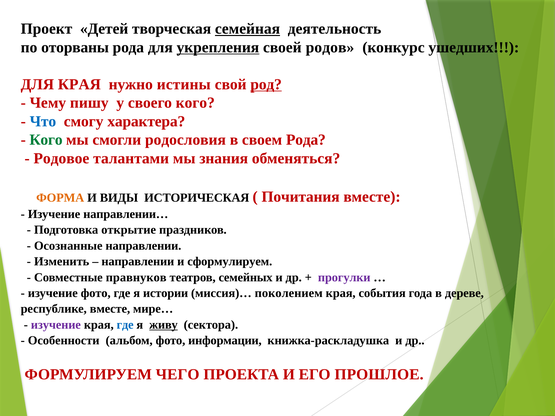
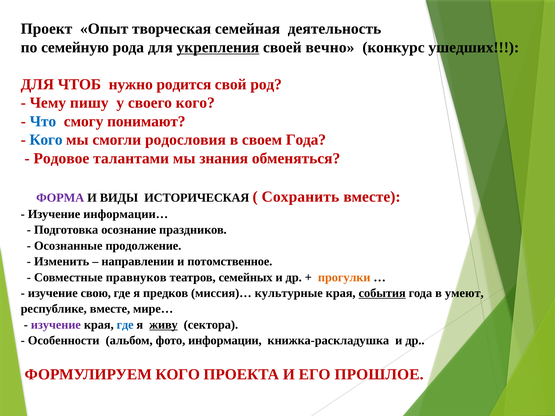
Детей: Детей -> Опыт (104, 29)
семейная underline: present -> none (248, 29)
оторваны: оторваны -> семейную (75, 47)
родов: родов -> вечно (330, 47)
ДЛЯ КРАЯ: КРАЯ -> ЧТОБ (79, 84)
истины: истины -> родится (184, 84)
род underline: present -> none (266, 84)
характера: характера -> понимают (146, 121)
Кого colour: green -> blue (46, 140)
своем Рода: Рода -> Года (306, 140)
ФОРМА colour: orange -> purple (60, 198)
Почитания: Почитания -> Сохранить (300, 197)
направлении…: направлении… -> информации… (126, 214)
открытие: открытие -> осознание (129, 230)
Осознанные направлении: направлении -> продолжение (143, 246)
сформулируем: сформулируем -> потомственное (230, 262)
прогулки colour: purple -> orange (344, 277)
изучение фото: фото -> свою (96, 293)
истории: истории -> предков (166, 293)
поколением: поколением -> культурные (289, 293)
события underline: none -> present (382, 293)
дереве: дереве -> умеют (464, 293)
ФОРМУЛИРУЕМ ЧЕГО: ЧЕГО -> КОГО (178, 375)
